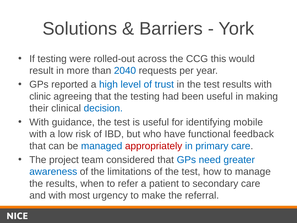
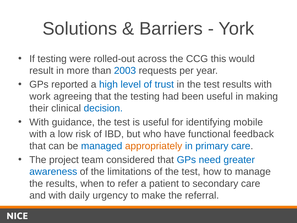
2040: 2040 -> 2003 (125, 71)
clinic: clinic -> work (40, 96)
appropriately colour: red -> orange (154, 146)
most: most -> daily (79, 195)
